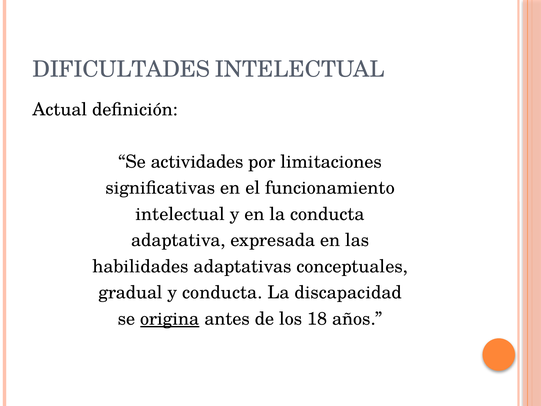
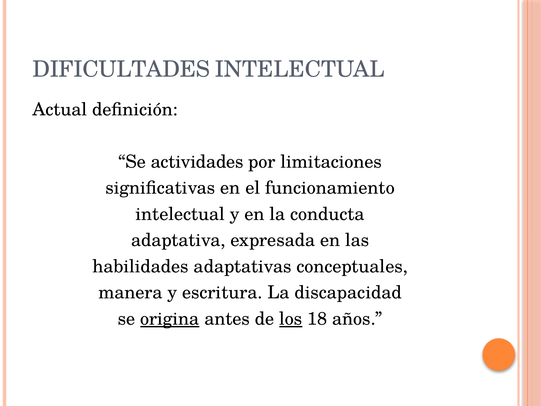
gradual: gradual -> manera (130, 293)
y conducta: conducta -> escritura (222, 293)
los underline: none -> present (291, 319)
